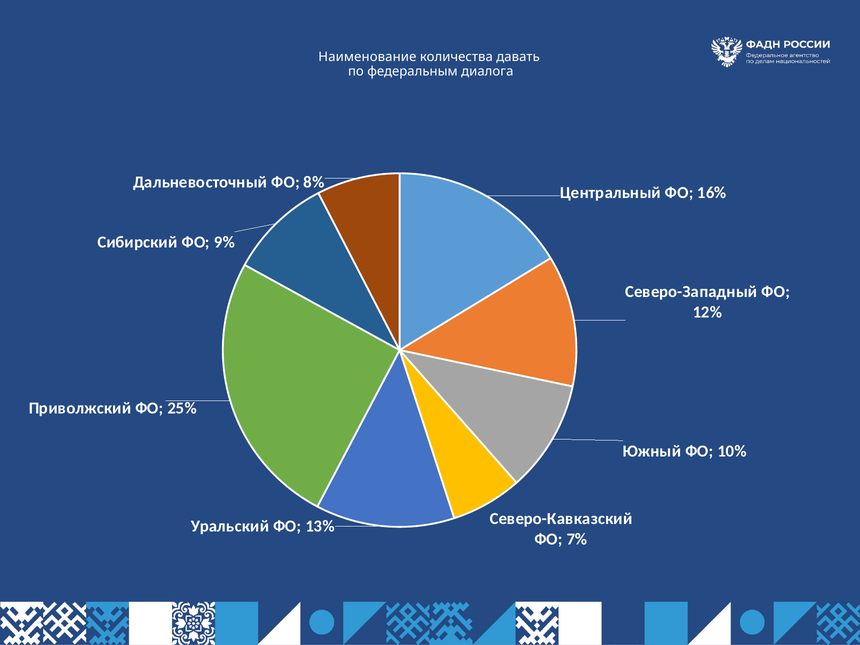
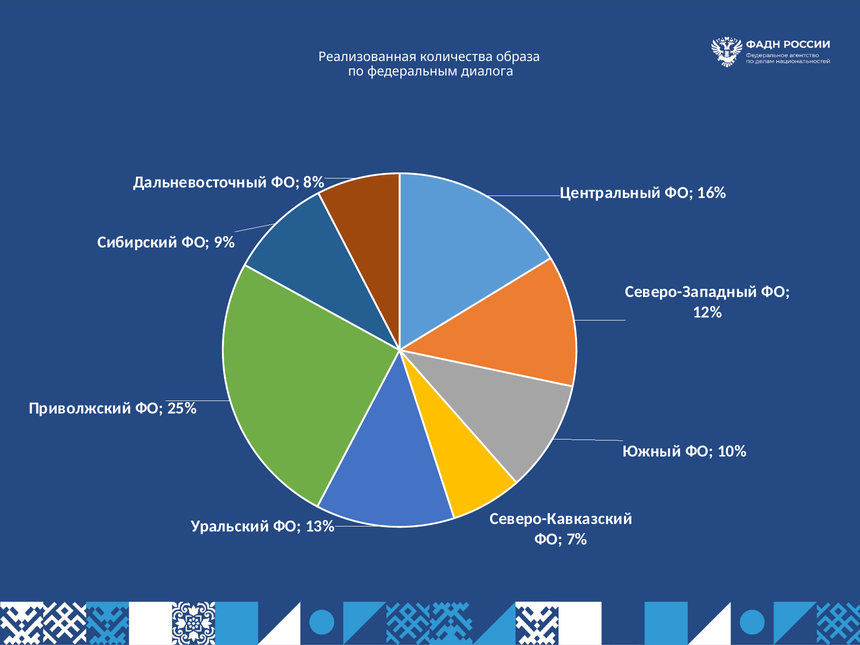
Наименование: Наименование -> Реализованная (367, 57)
давать: давать -> образа (518, 57)
